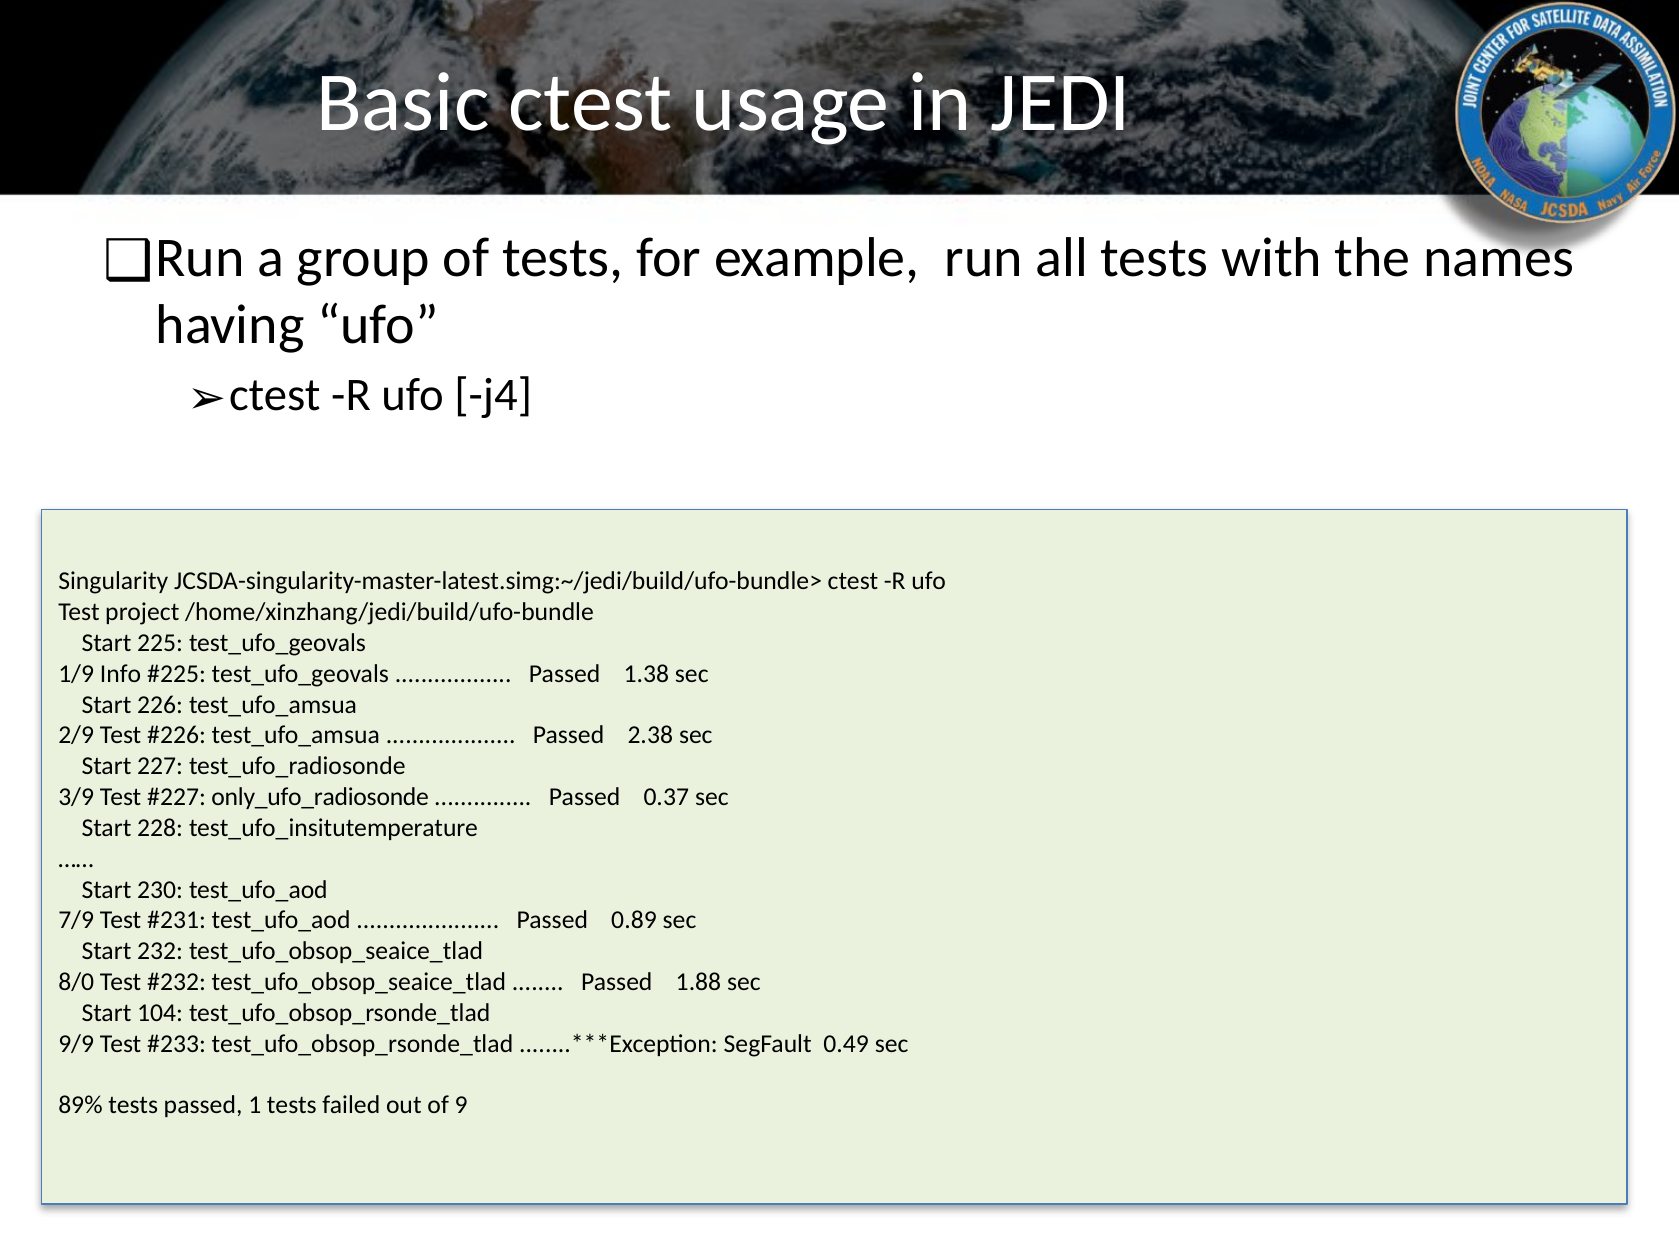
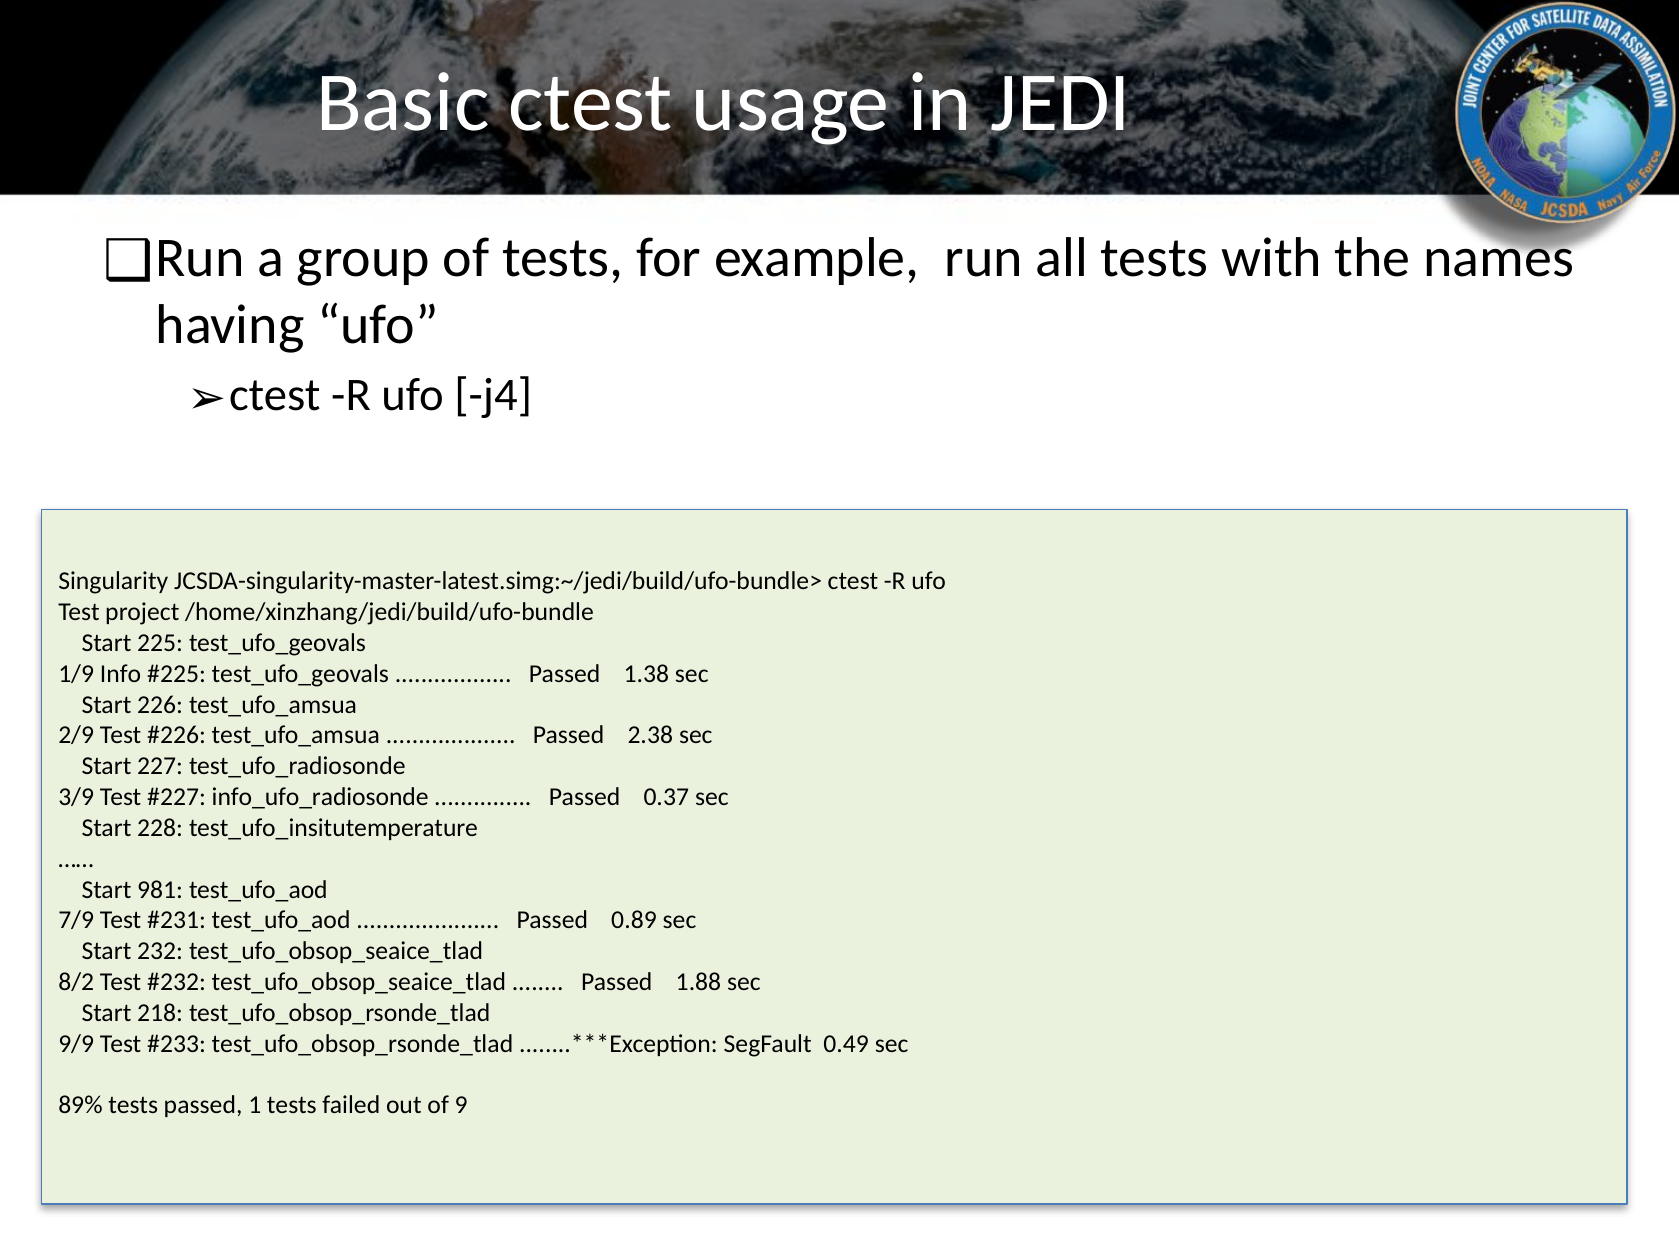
only_ufo_radiosonde: only_ufo_radiosonde -> info_ufo_radiosonde (320, 797)
230: 230 -> 981 (160, 889)
8/0: 8/0 -> 8/2 (76, 981)
104: 104 -> 218 (160, 1012)
